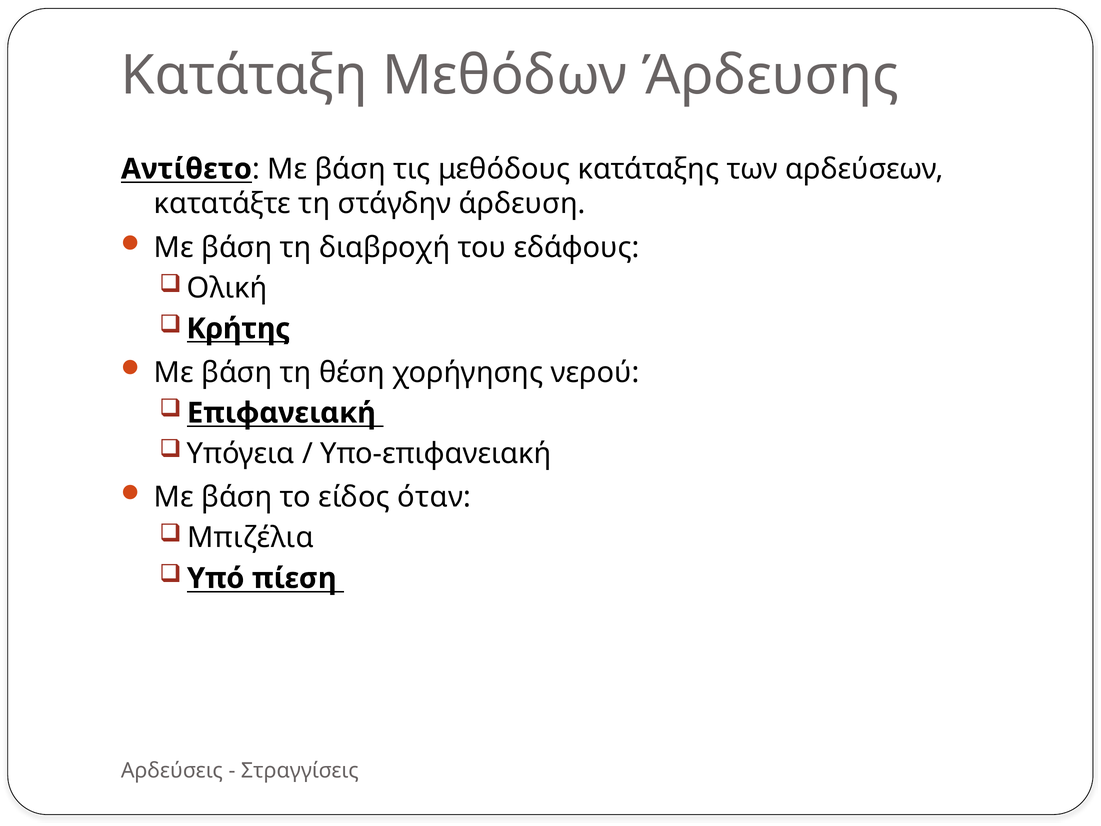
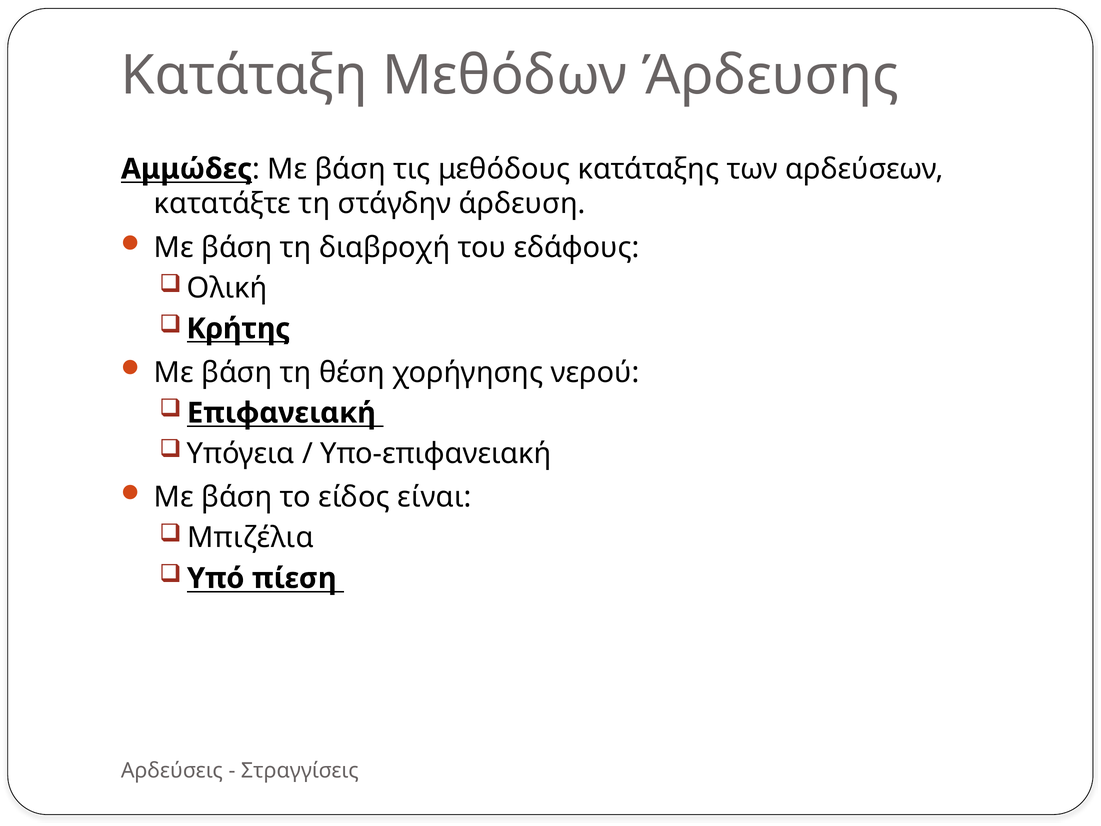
Αντίθετο: Αντίθετο -> Αμμώδες (187, 169)
όταν: όταν -> είναι (434, 497)
